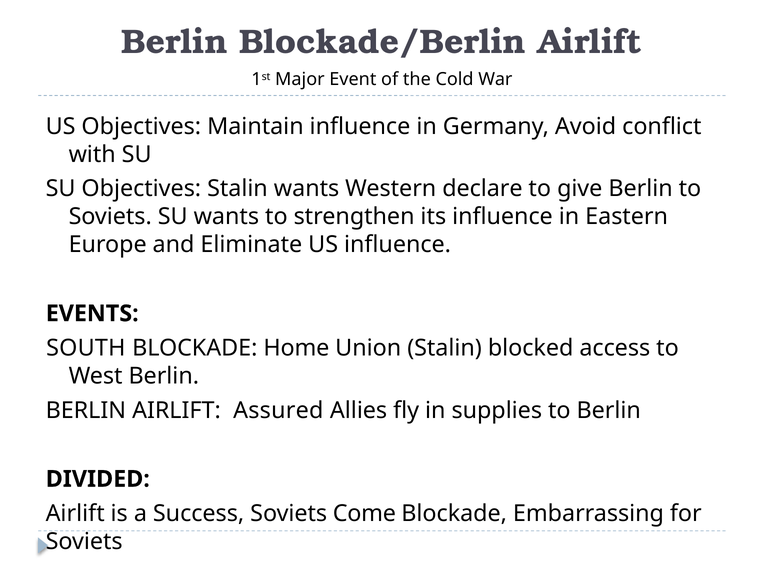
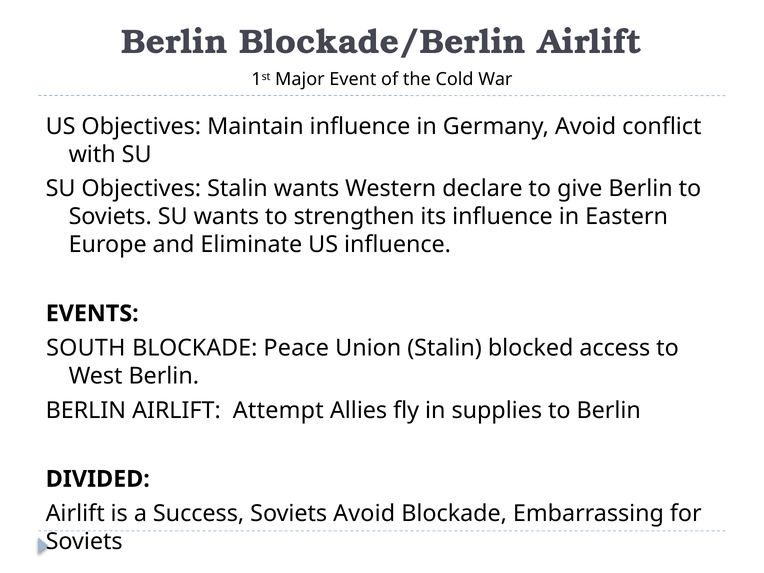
Home: Home -> Peace (296, 348)
Assured: Assured -> Attempt (278, 410)
Soviets Come: Come -> Avoid (364, 513)
